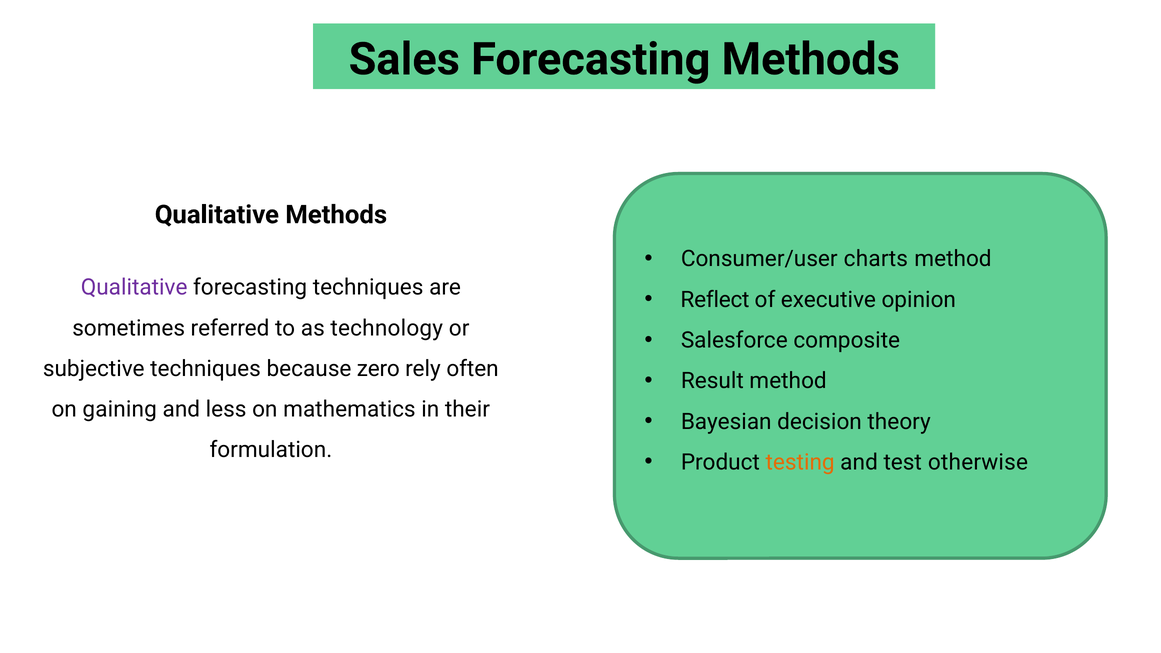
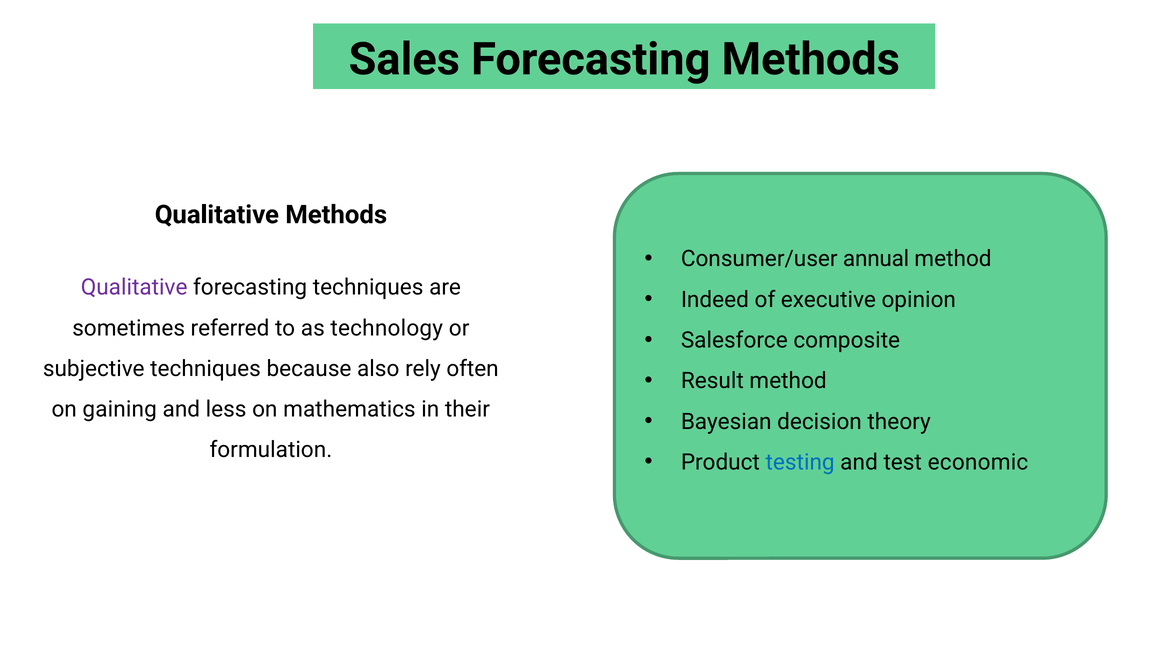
charts: charts -> annual (876, 259)
Reflect: Reflect -> Indeed (715, 300)
zero: zero -> also (378, 369)
testing colour: orange -> blue (800, 462)
otherwise: otherwise -> economic (978, 462)
